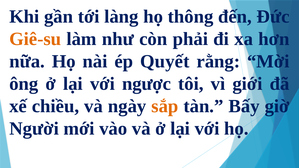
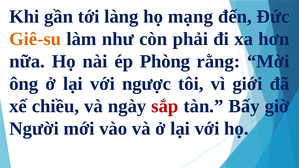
thông: thông -> mạng (190, 17)
Quyết: Quyết -> Phòng (165, 61)
sắp colour: orange -> red (165, 106)
